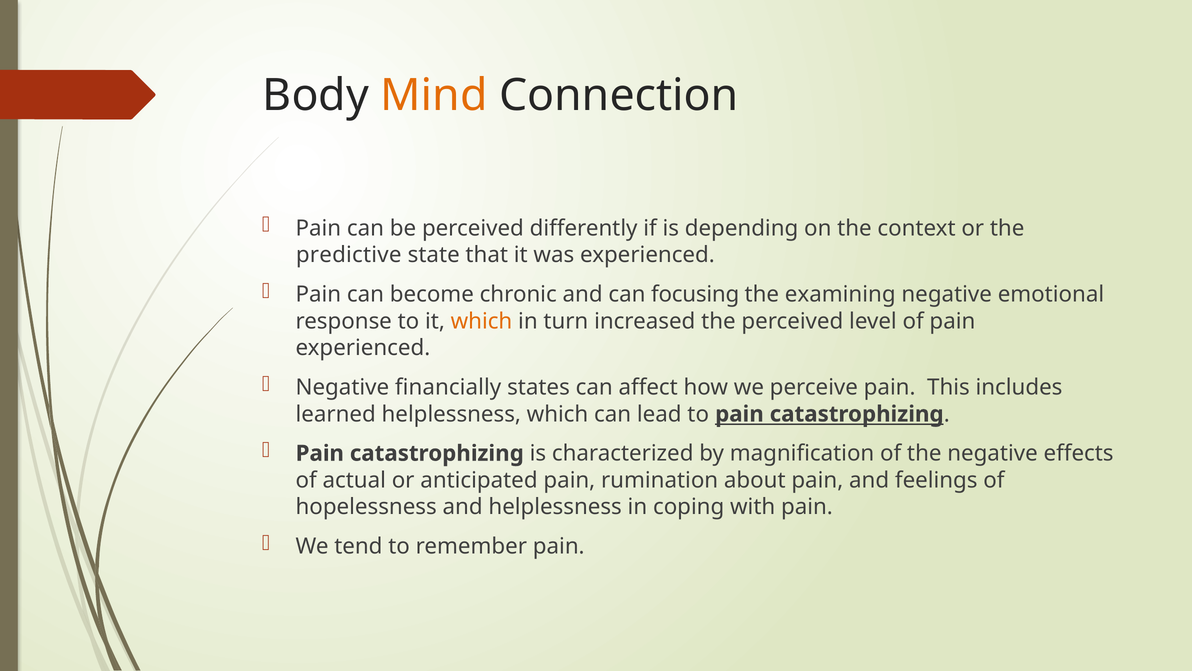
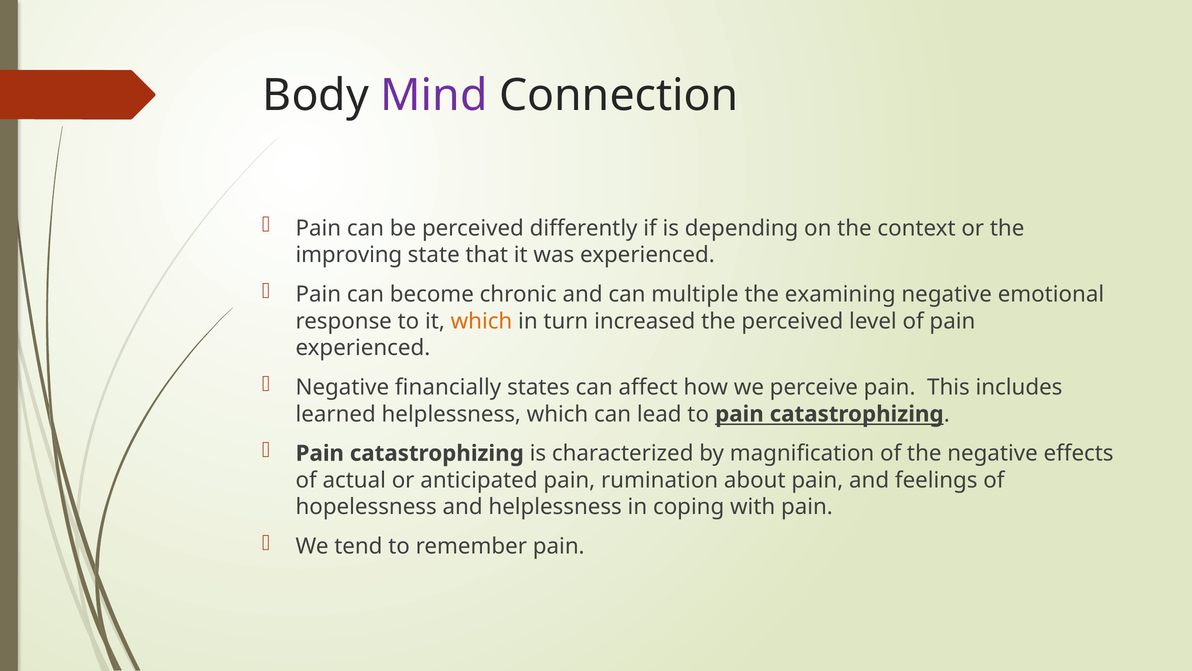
Mind colour: orange -> purple (434, 95)
predictive: predictive -> improving (349, 255)
focusing: focusing -> multiple (695, 294)
